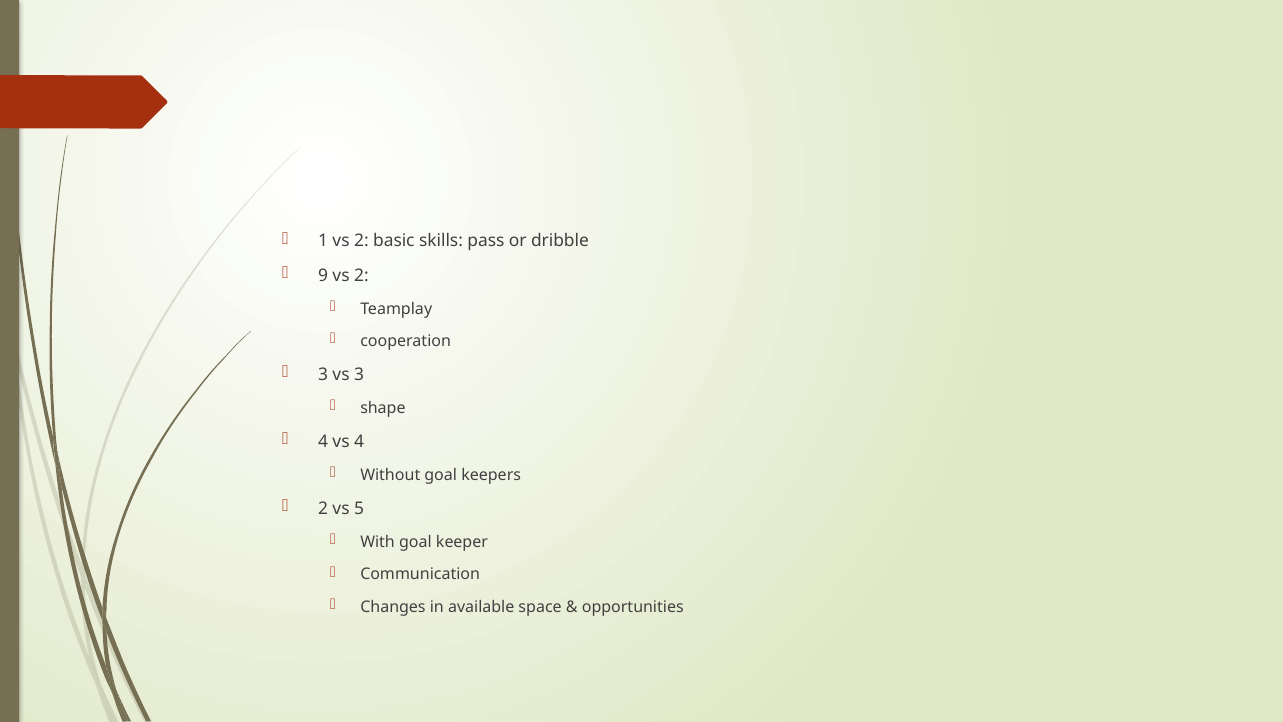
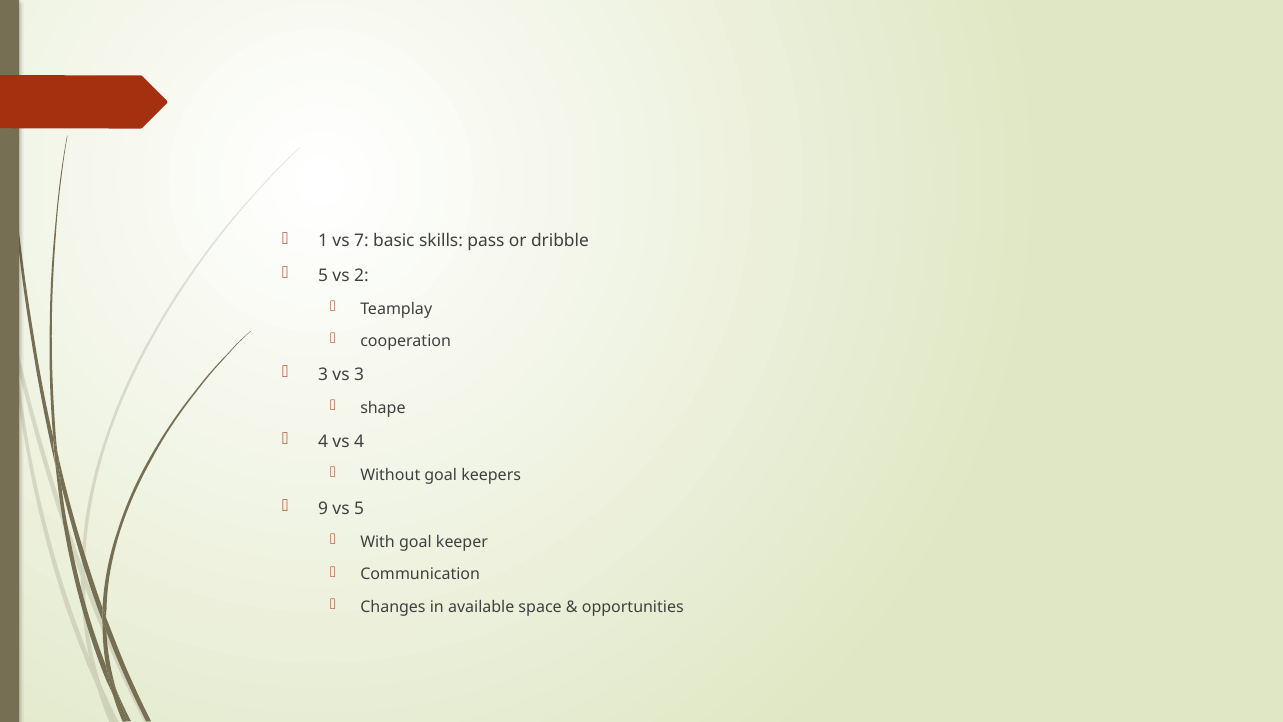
1 vs 2: 2 -> 7 (361, 241)
9: 9 -> 5 (323, 275)
2: 2 -> 9 (323, 508)
